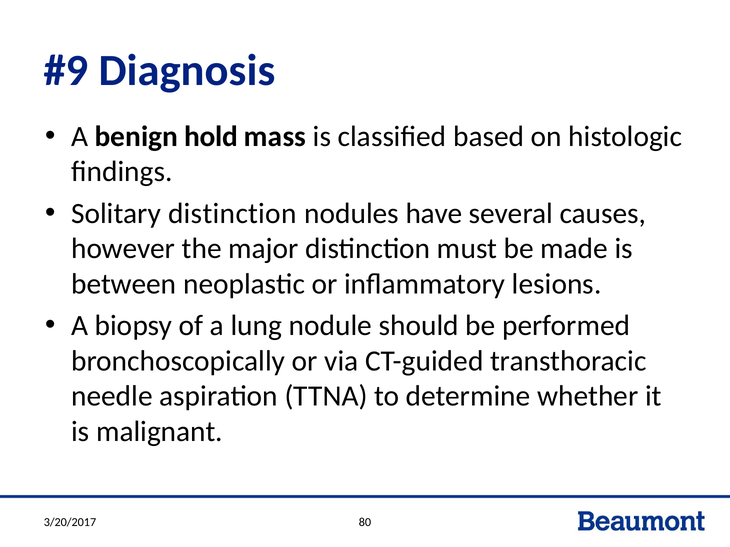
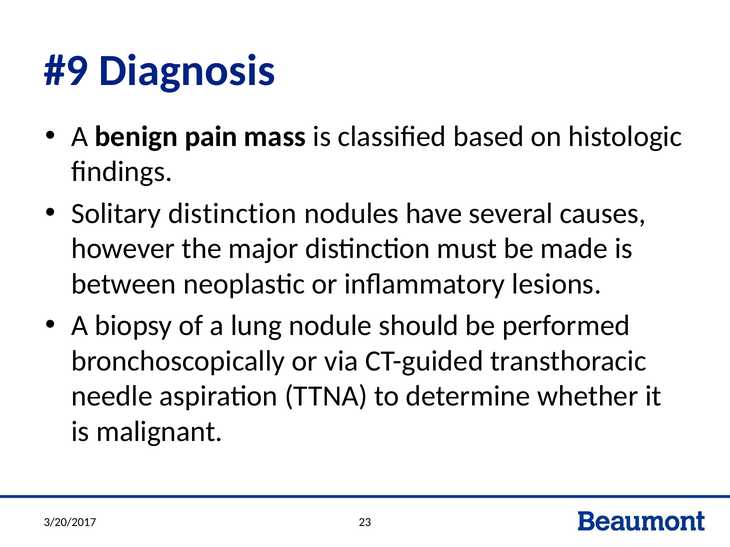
hold: hold -> pain (211, 137)
80: 80 -> 23 (365, 523)
